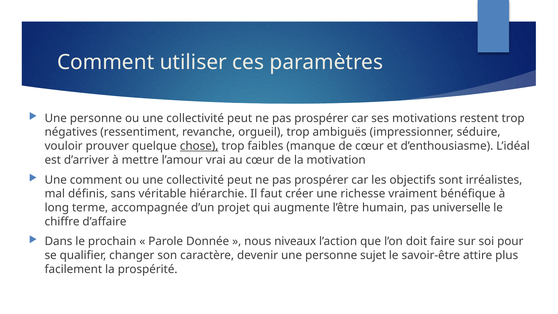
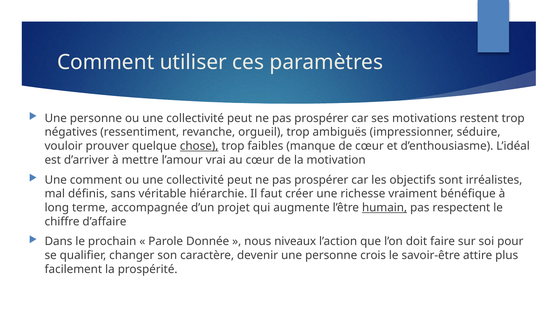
humain underline: none -> present (385, 208)
universelle: universelle -> respectent (461, 208)
sujet: sujet -> crois (373, 255)
